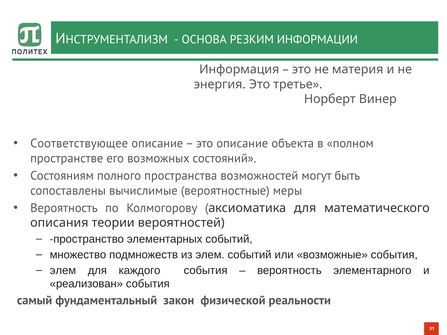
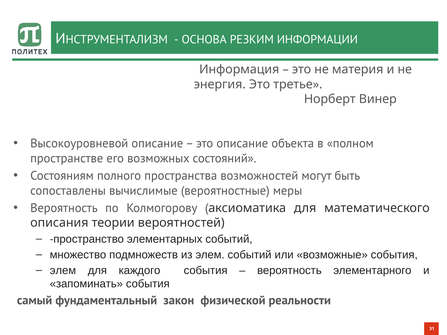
Соответствующее: Соответствующее -> Высокоуровневой (79, 144)
реализован: реализован -> запоминать (86, 284)
